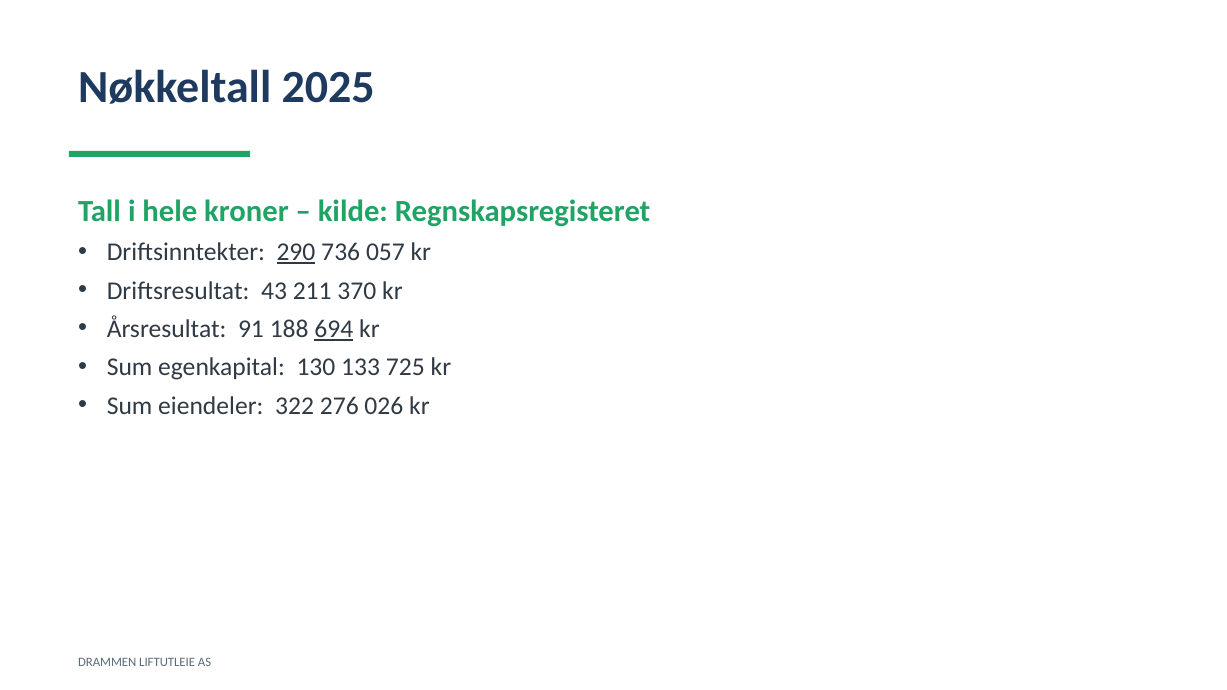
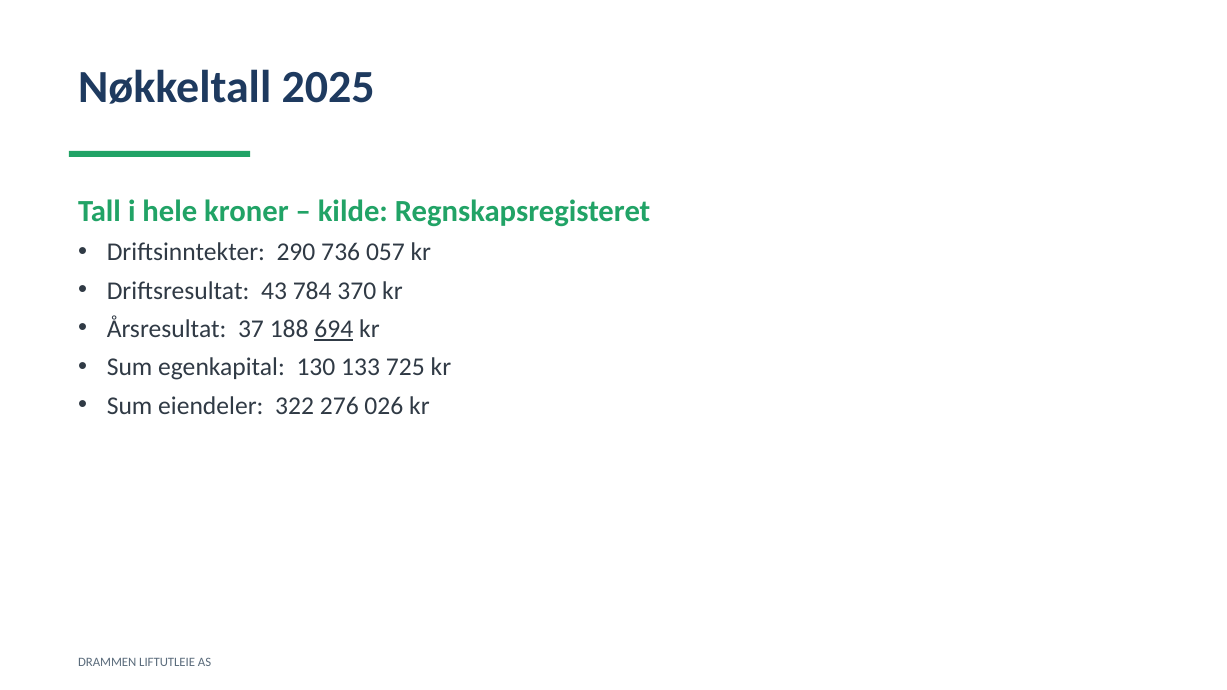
290 underline: present -> none (296, 252)
211: 211 -> 784 (312, 291)
91: 91 -> 37 (251, 329)
